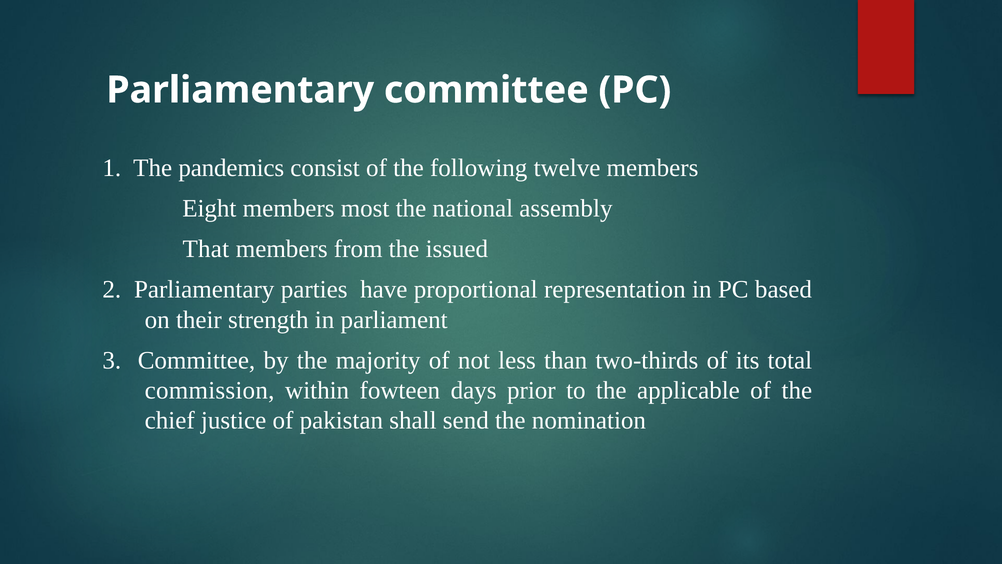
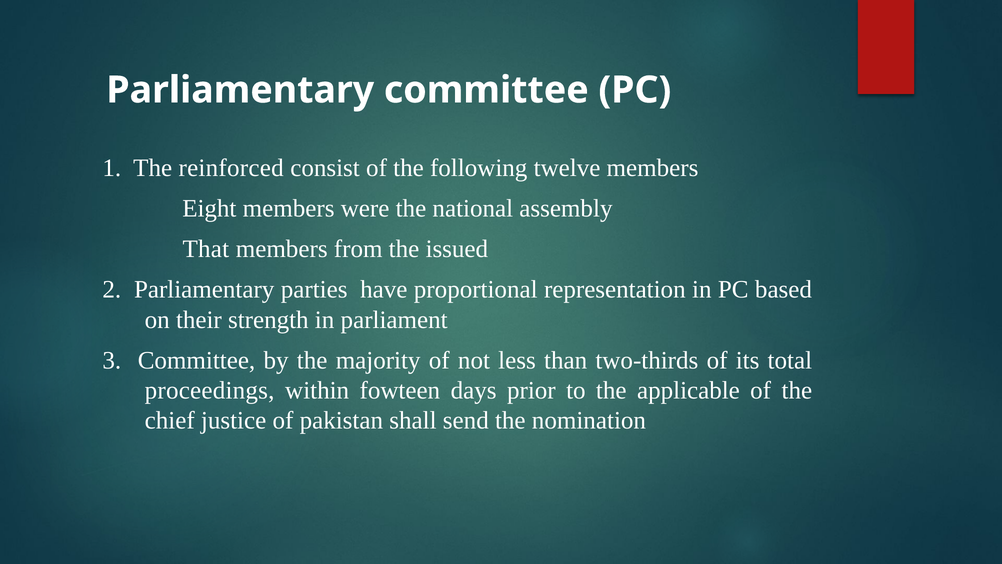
pandemics: pandemics -> reinforced (231, 168)
most: most -> were (365, 208)
commission: commission -> proceedings (210, 390)
